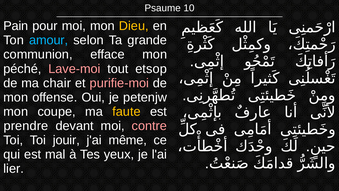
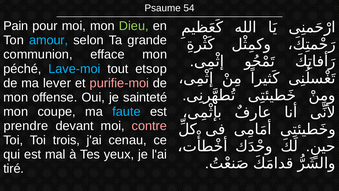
10: 10 -> 54 (189, 8)
Dieu colour: yellow -> light green (134, 26)
Lave-moi colour: pink -> light blue (74, 69)
chair: chair -> lever (57, 83)
petenjw: petenjw -> sainteté (145, 97)
faute colour: yellow -> light blue (126, 111)
jouir: jouir -> trois (66, 140)
même: même -> cenau (128, 140)
lier: lier -> tiré (14, 168)
